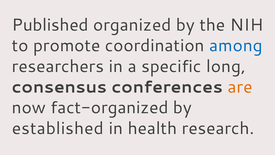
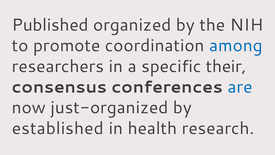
long: long -> their (226, 66)
are colour: orange -> blue (240, 87)
fact-organized: fact-organized -> just-organized (109, 107)
